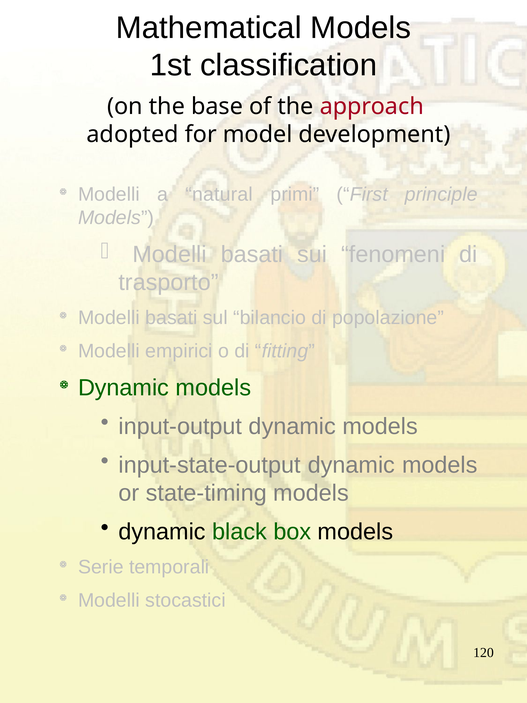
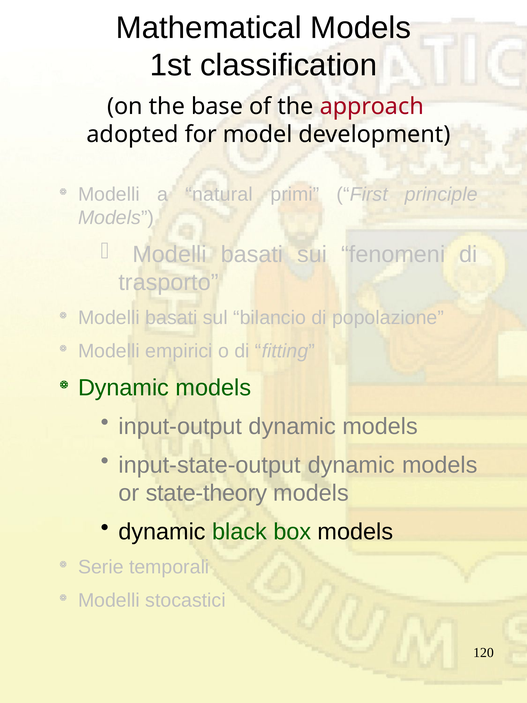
state-timing: state-timing -> state-theory (206, 493)
